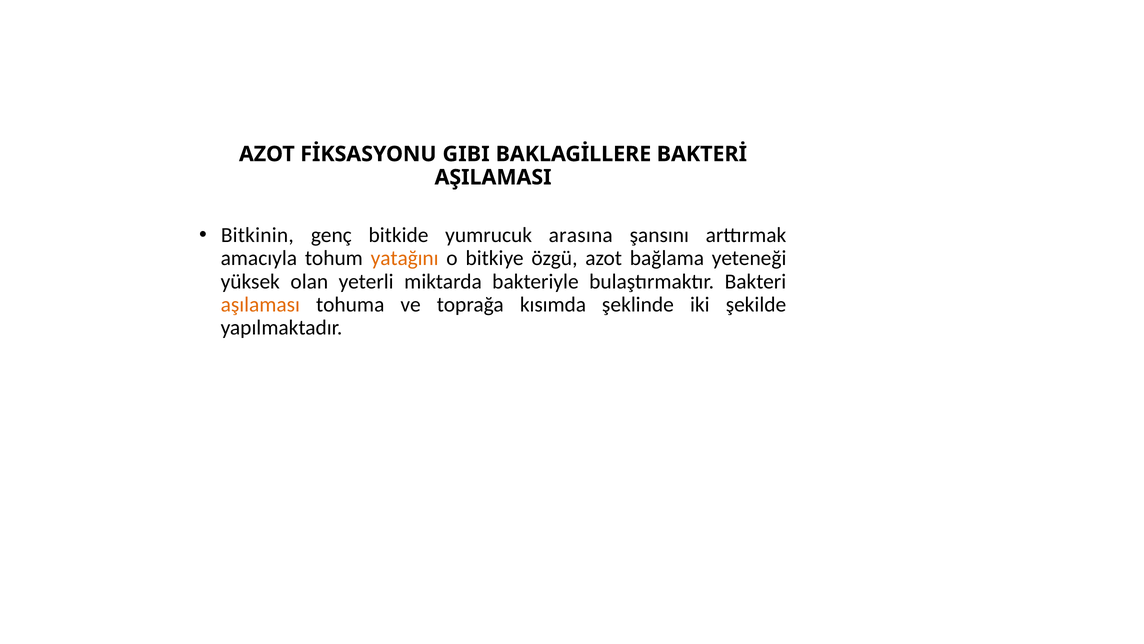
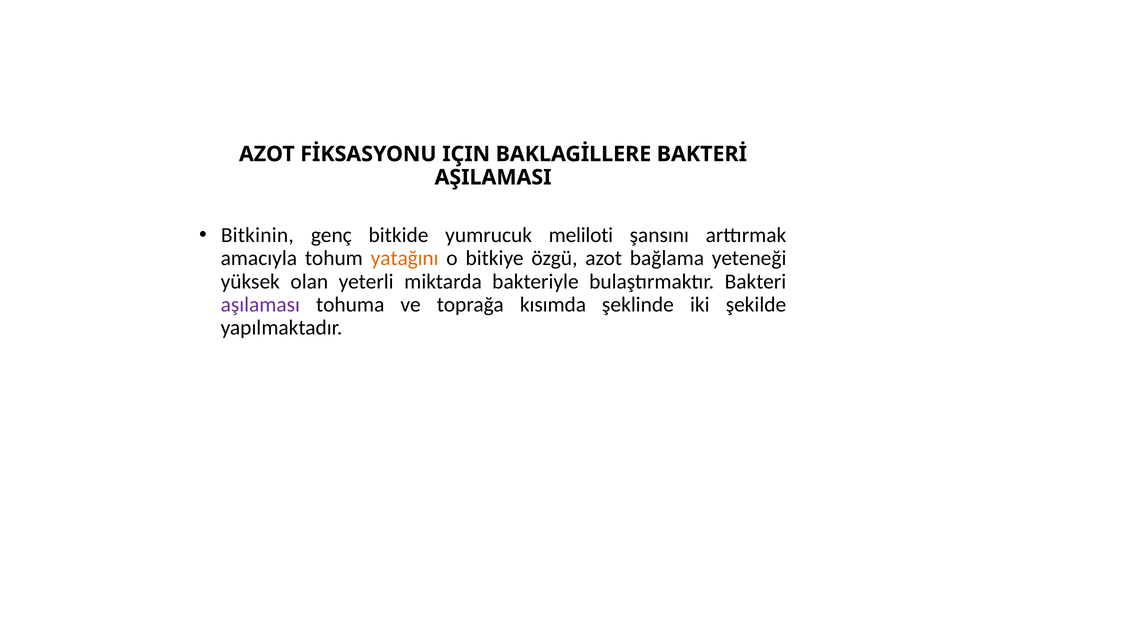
GIBI: GIBI -> IÇIN (466, 154)
arasına: arasına -> meliloti (581, 235)
aşılaması colour: orange -> purple (260, 304)
